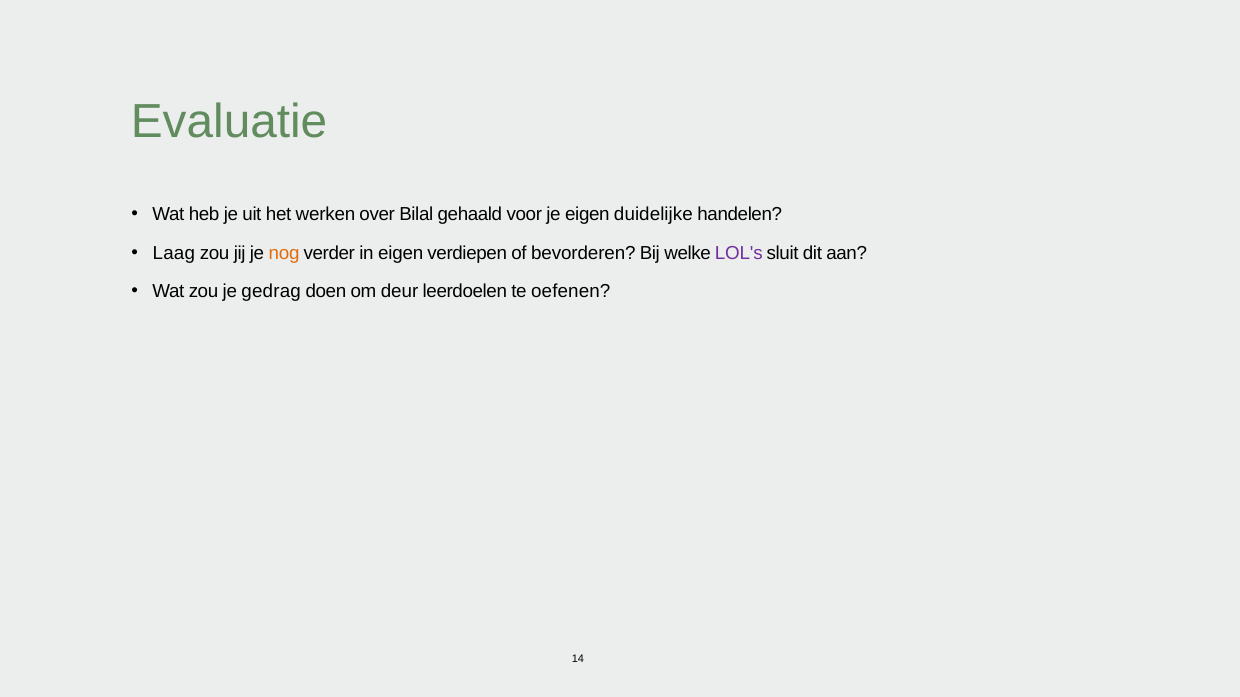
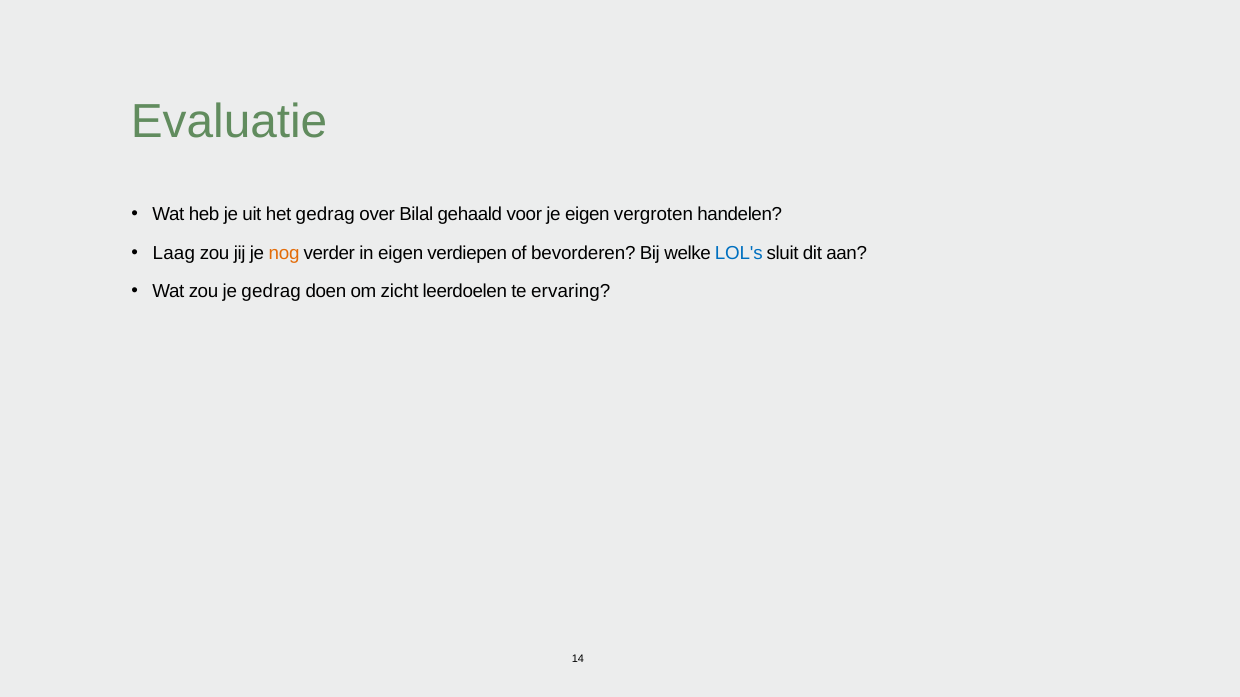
het werken: werken -> gedrag (325, 215)
duidelijke: duidelijke -> vergroten (653, 215)
LOL's colour: purple -> blue (739, 253)
deur: deur -> zicht (400, 292)
oefenen: oefenen -> ervaring (571, 292)
